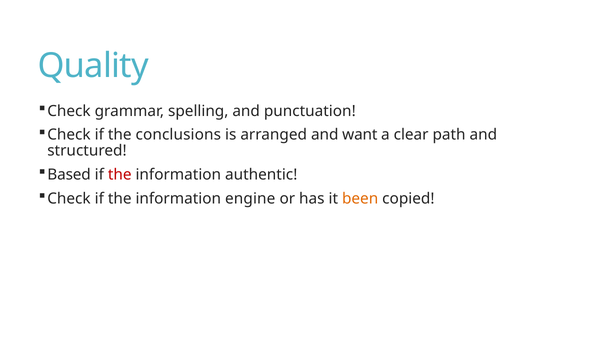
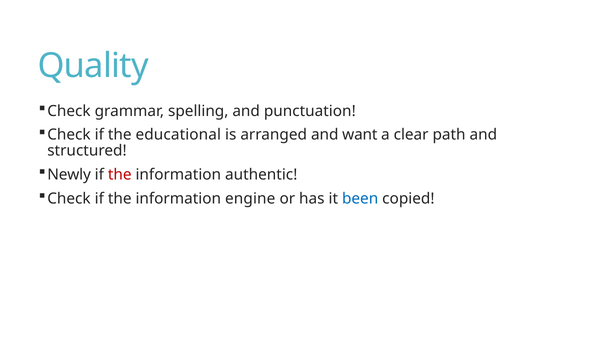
conclusions: conclusions -> educational (178, 135)
Based: Based -> Newly (69, 175)
been colour: orange -> blue (360, 199)
